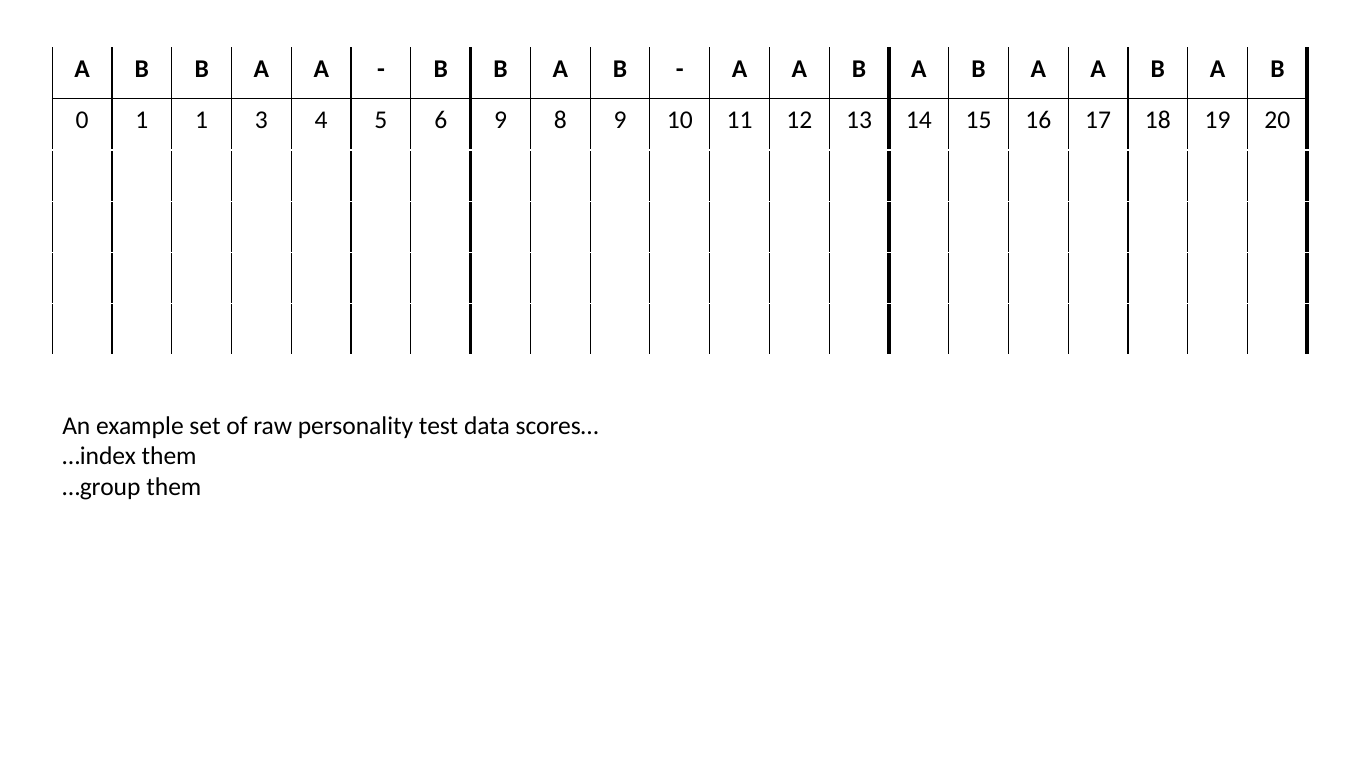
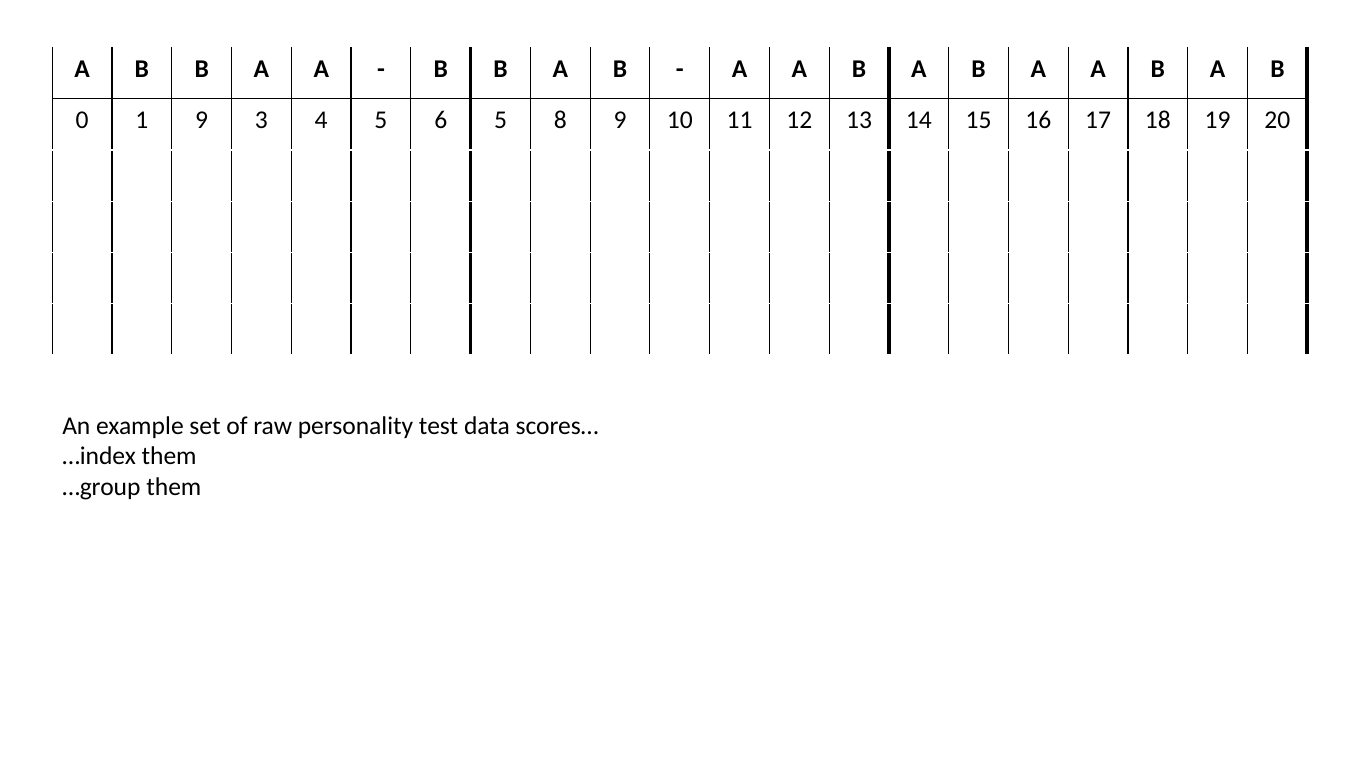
1 1: 1 -> 9 (202, 120)
6 9: 9 -> 5 (500, 120)
